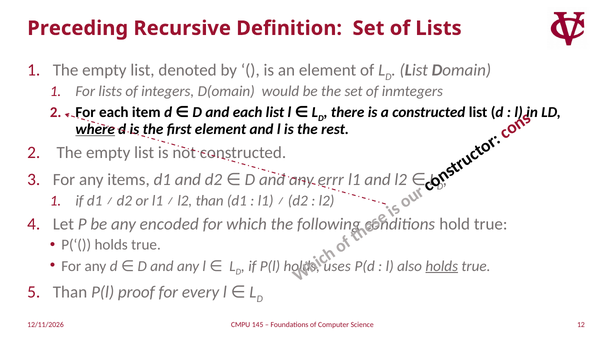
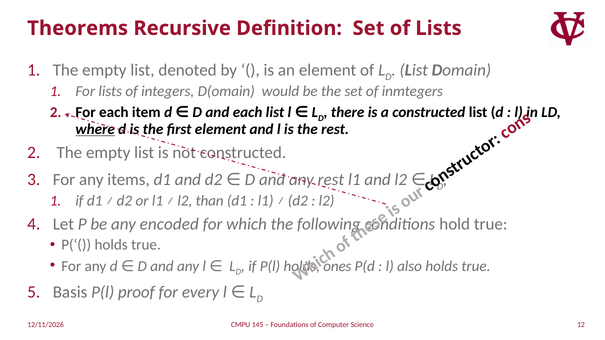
Preceding: Preceding -> Theorems (78, 28)
any errr: errr -> rest (331, 180)
uses: uses -> ones (337, 266)
holds underline: present -> none (442, 266)
Than: Than -> Basis (70, 293)
